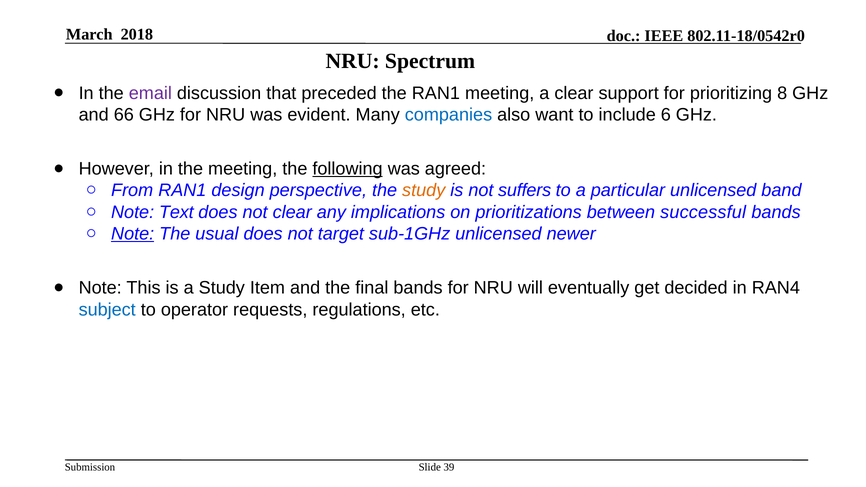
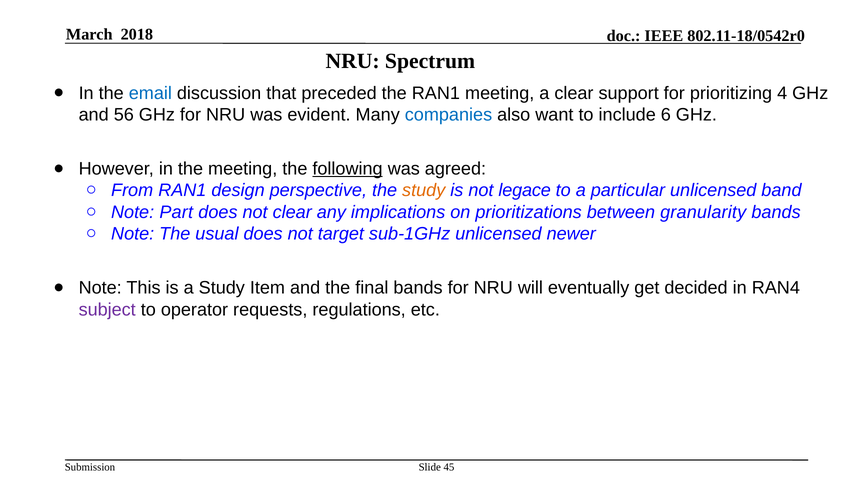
email colour: purple -> blue (150, 93)
8: 8 -> 4 (782, 93)
66: 66 -> 56 (124, 115)
suffers: suffers -> legace (525, 191)
Text: Text -> Part (176, 212)
successful: successful -> granularity (703, 212)
Note underline: present -> none (133, 234)
subject colour: blue -> purple (107, 310)
39: 39 -> 45 (449, 467)
